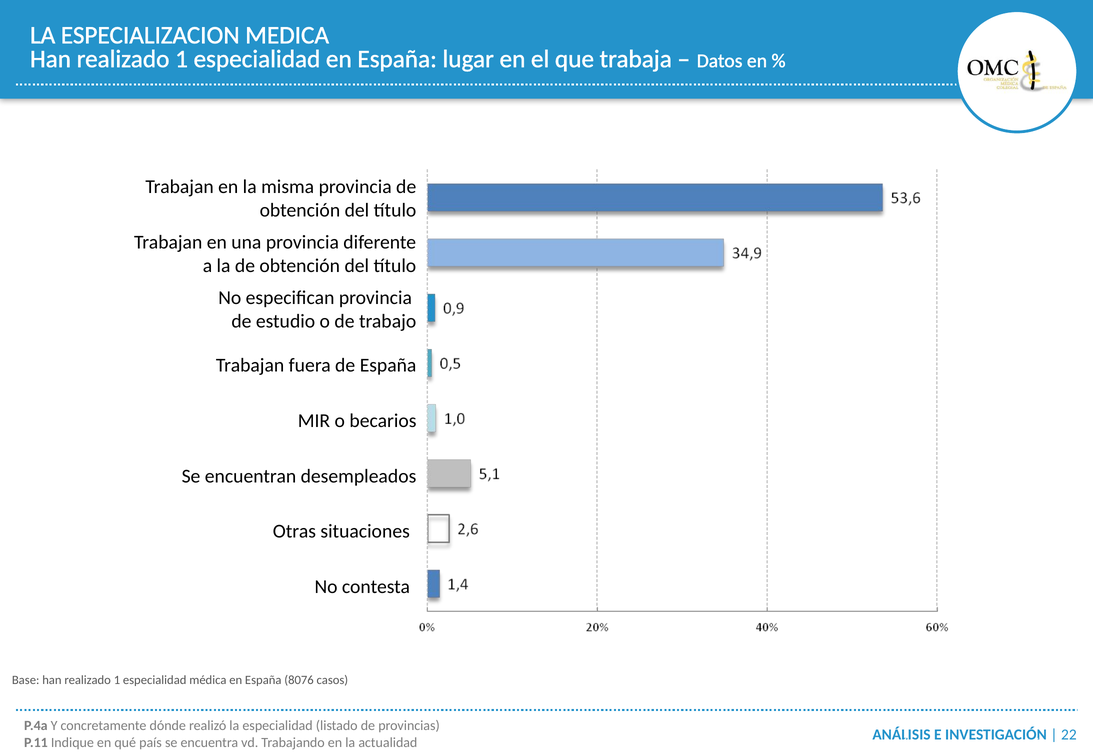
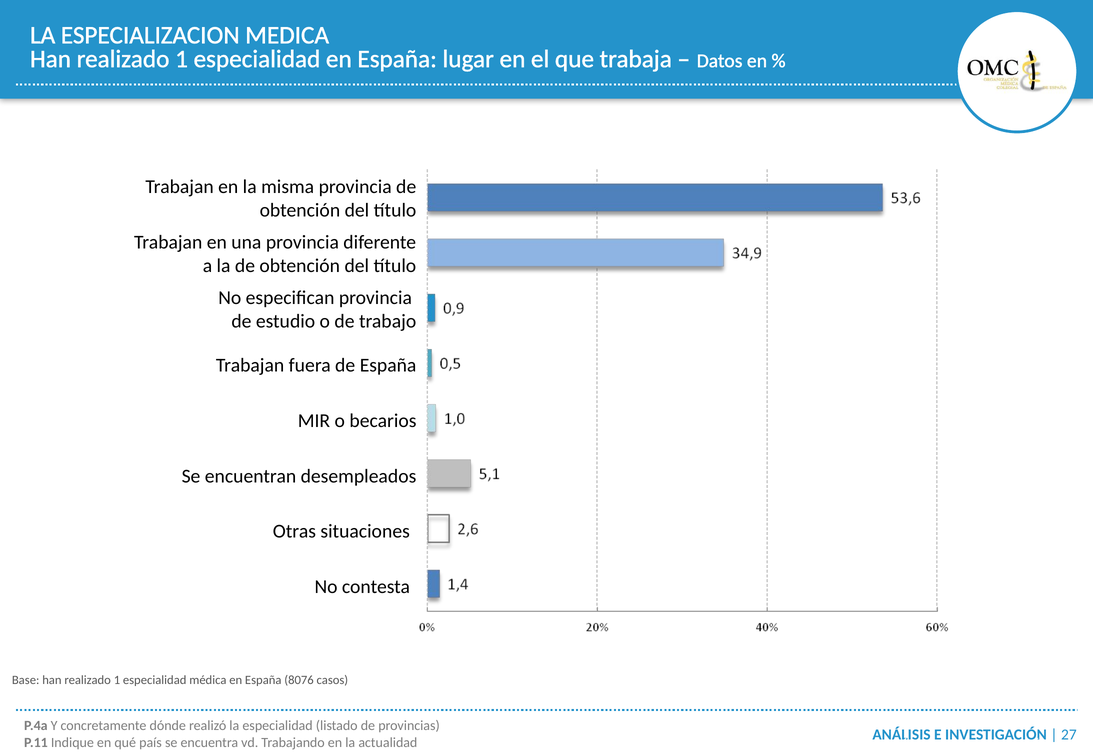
22: 22 -> 27 (1069, 735)
72: 72 -> 20 (1073, 747)
